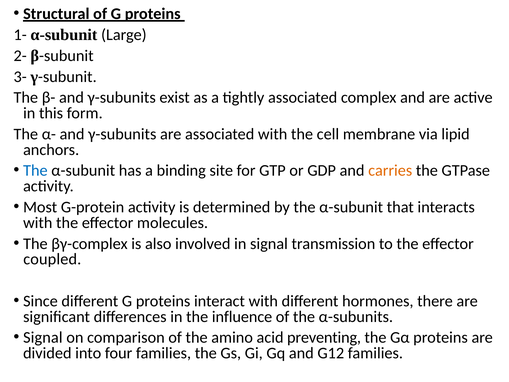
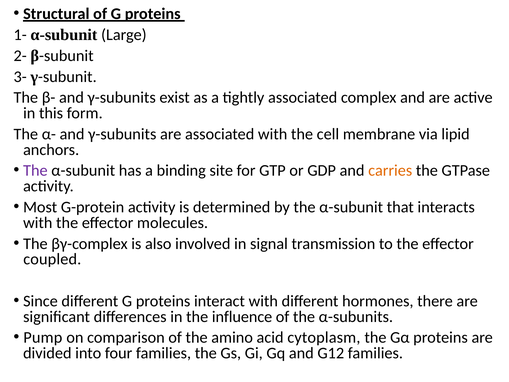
The colour: blue -> purple (35, 171)
Signal: Signal -> Pump (43, 337)
preventing: preventing -> cytoplasm (324, 337)
